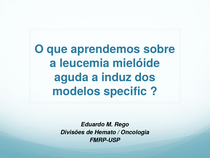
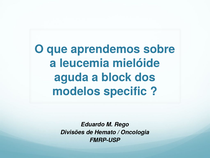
induz: induz -> block (117, 77)
